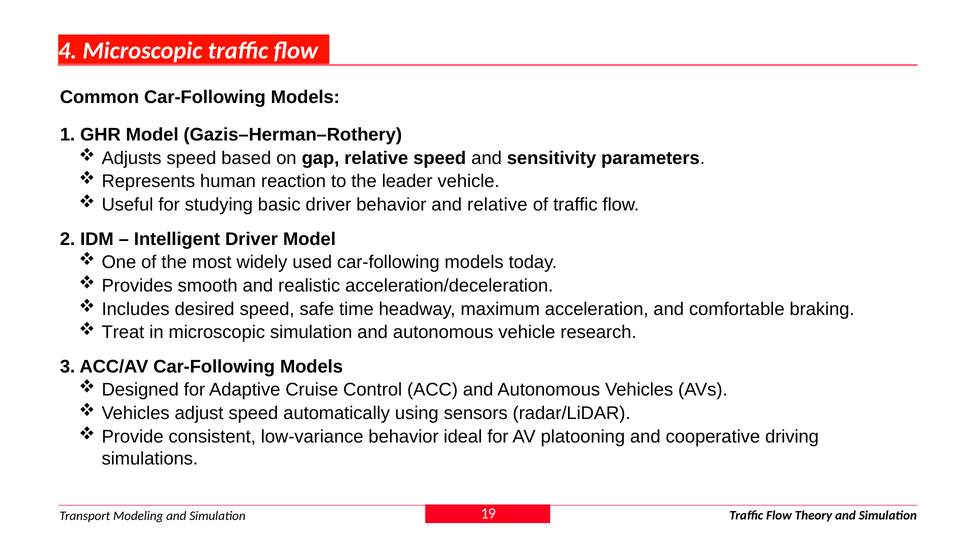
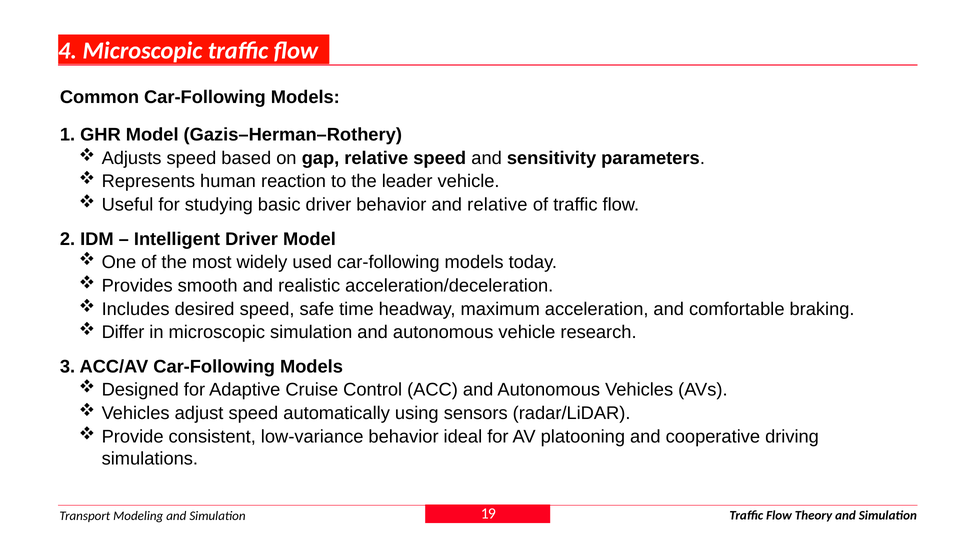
Treat: Treat -> Differ (123, 332)
